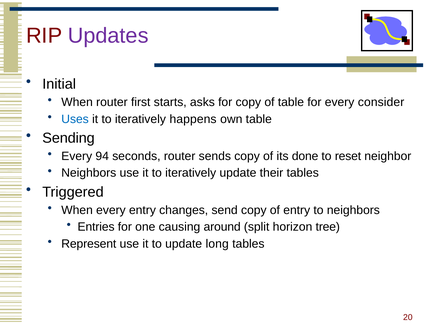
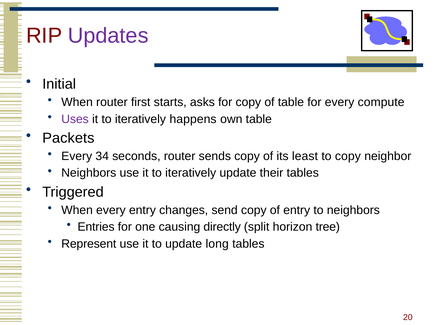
consider: consider -> compute (381, 102)
Uses colour: blue -> purple (75, 119)
Sending: Sending -> Packets (68, 138)
94: 94 -> 34 (102, 156)
done: done -> least (305, 156)
to reset: reset -> copy (348, 156)
around: around -> directly (222, 227)
